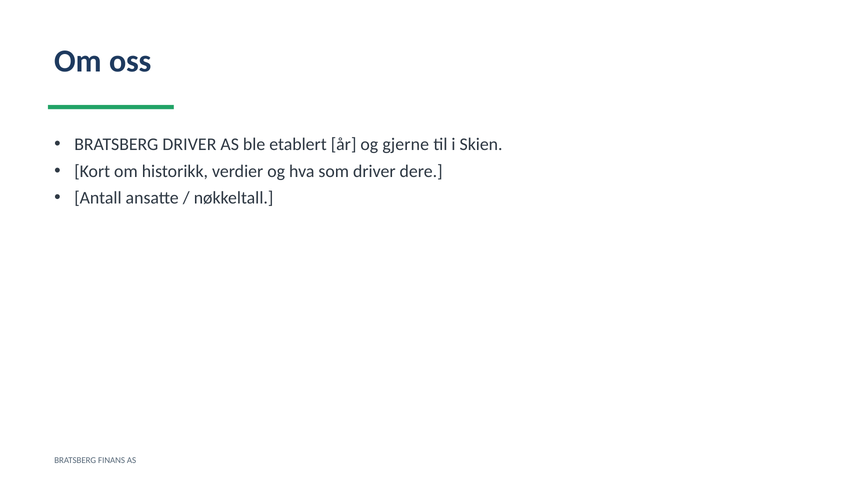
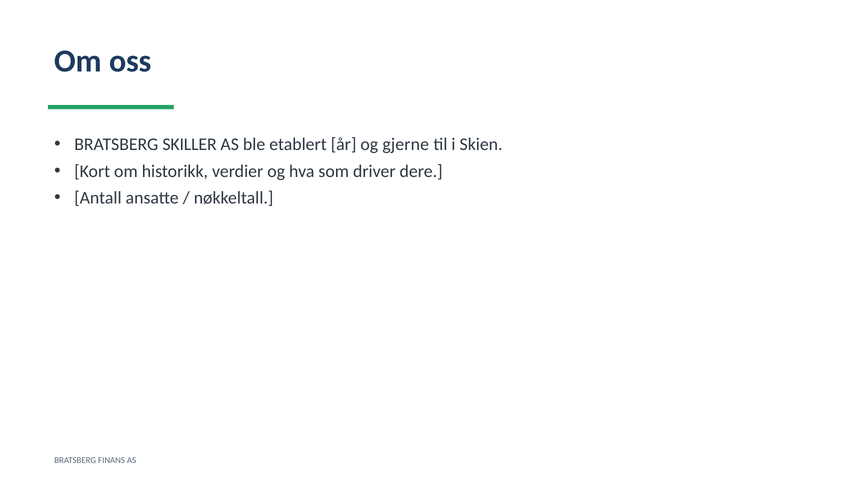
BRATSBERG DRIVER: DRIVER -> SKILLER (190, 144)
